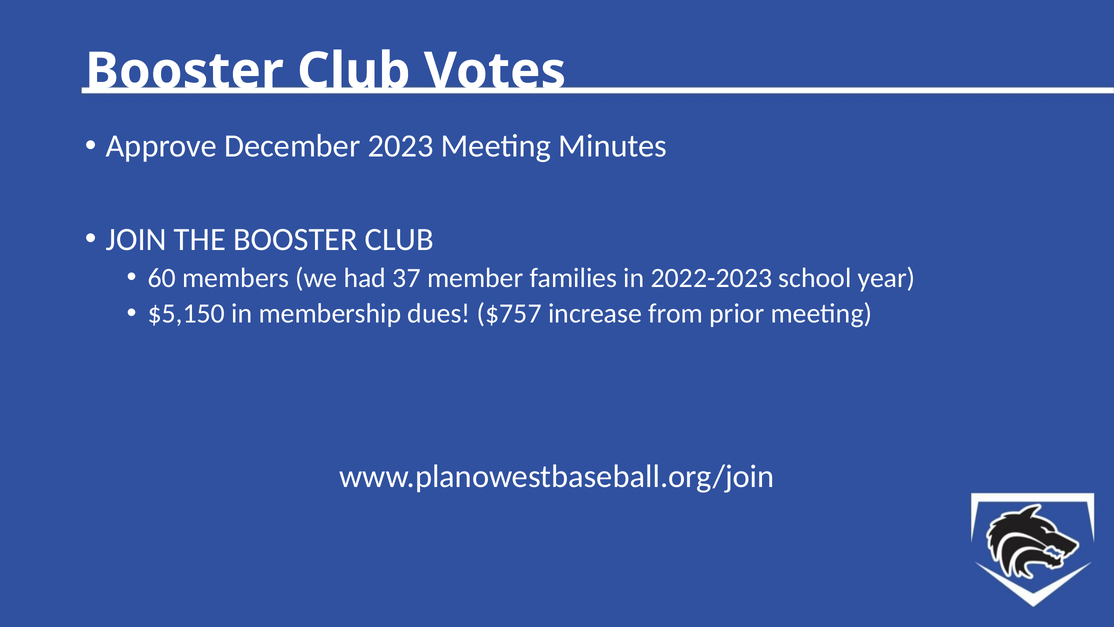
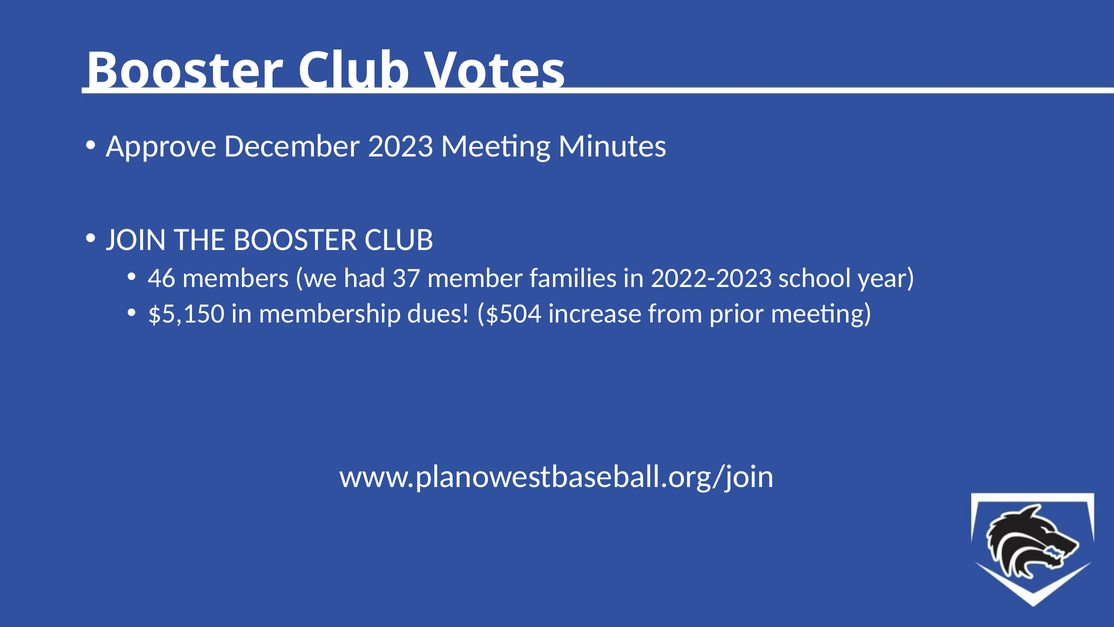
60: 60 -> 46 (162, 278)
$757: $757 -> $504 (509, 314)
